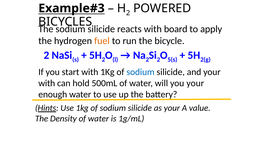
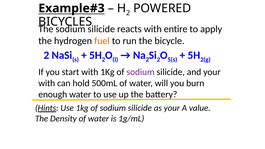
board: board -> entire (176, 29)
sodium colour: blue -> purple (140, 72)
you your: your -> burn (195, 83)
